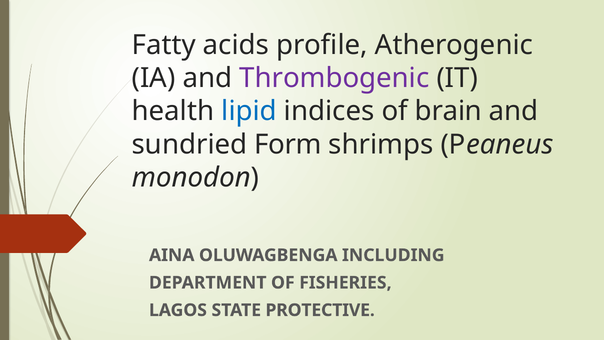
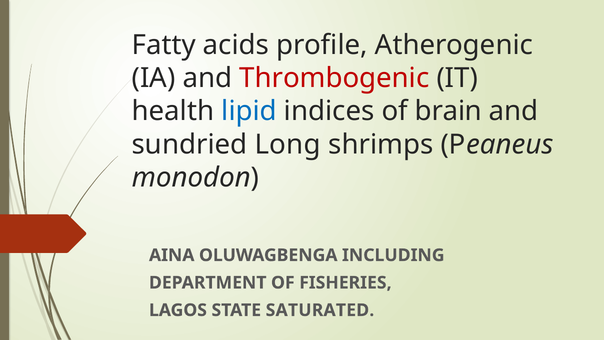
Thrombogenic colour: purple -> red (334, 78)
Form: Form -> Long (288, 144)
PROTECTIVE: PROTECTIVE -> SATURATED (320, 310)
